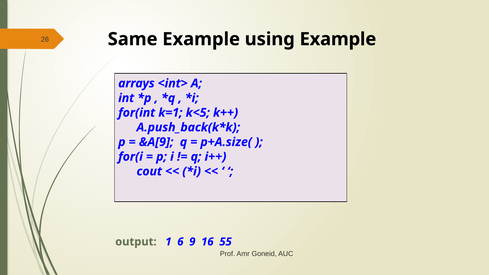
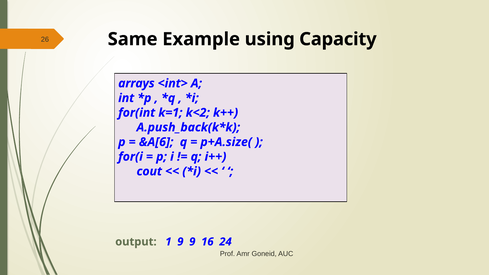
using Example: Example -> Capacity (338, 39)
k<5: k<5 -> k<2 (198, 113)
&A[9: &A[9 -> &A[6 (156, 142)
1 6: 6 -> 9 (180, 242)
55: 55 -> 24 (226, 242)
